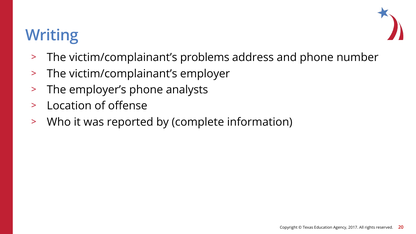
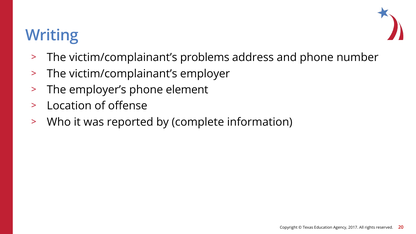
analysts: analysts -> element (187, 90)
